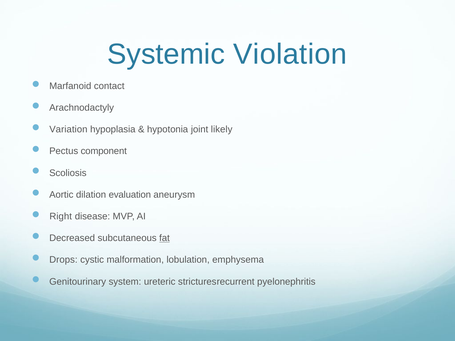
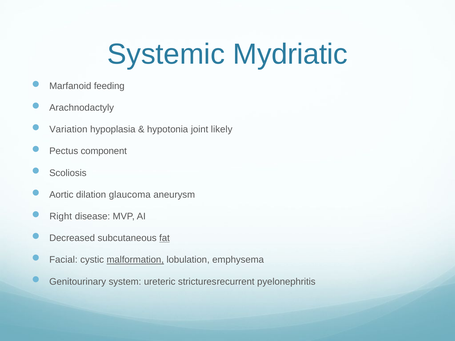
Violation: Violation -> Mydriatic (290, 54)
contact: contact -> feeding (109, 86)
evaluation: evaluation -> glaucoma (130, 195)
Drops: Drops -> Facial (63, 260)
malformation underline: none -> present (135, 260)
